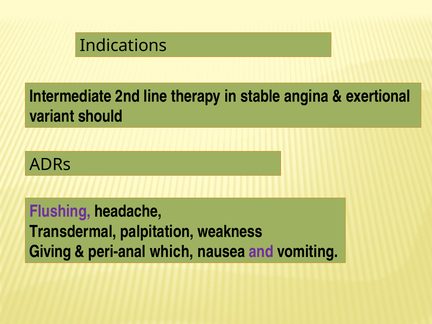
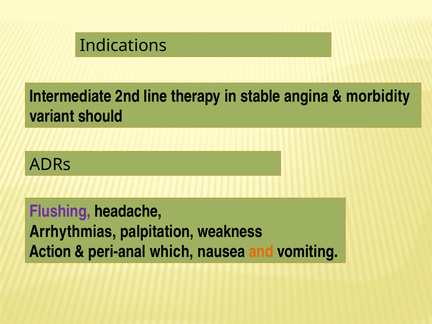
exertional: exertional -> morbidity (378, 96)
Transdermal: Transdermal -> Arrhythmias (73, 232)
Giving: Giving -> Action (50, 252)
and colour: purple -> orange (261, 252)
